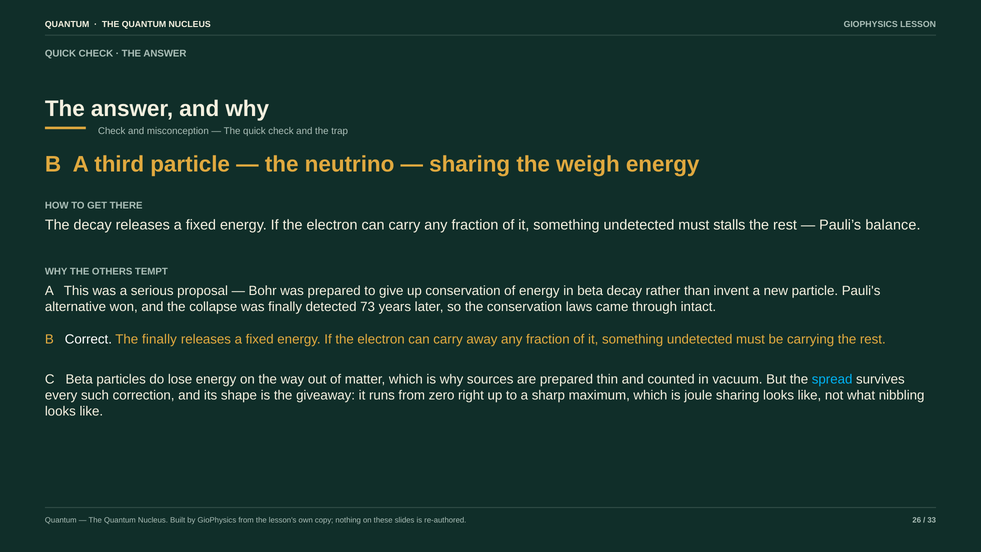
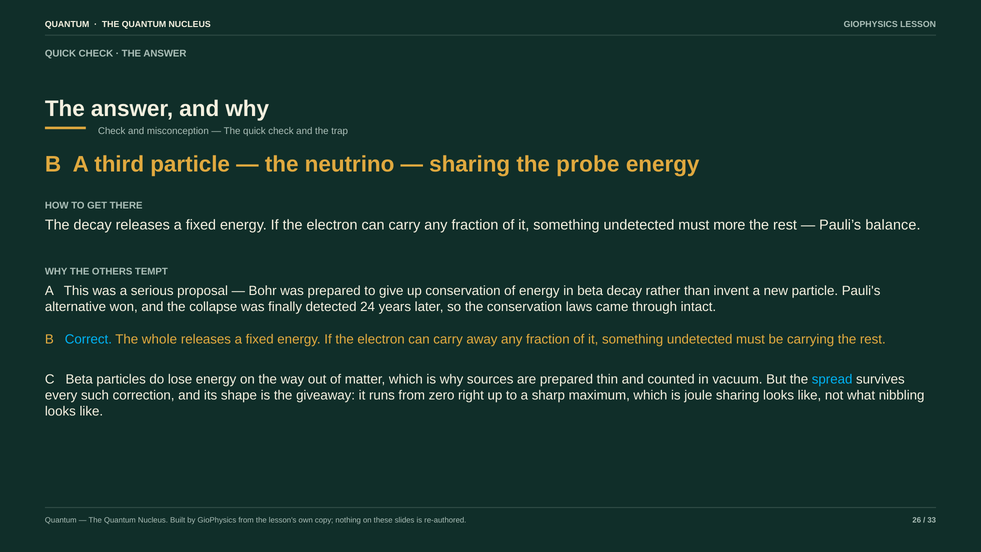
weigh: weigh -> probe (588, 164)
stalls: stalls -> more (729, 225)
73: 73 -> 24 (368, 307)
Correct colour: white -> light blue (88, 339)
The finally: finally -> whole (159, 339)
